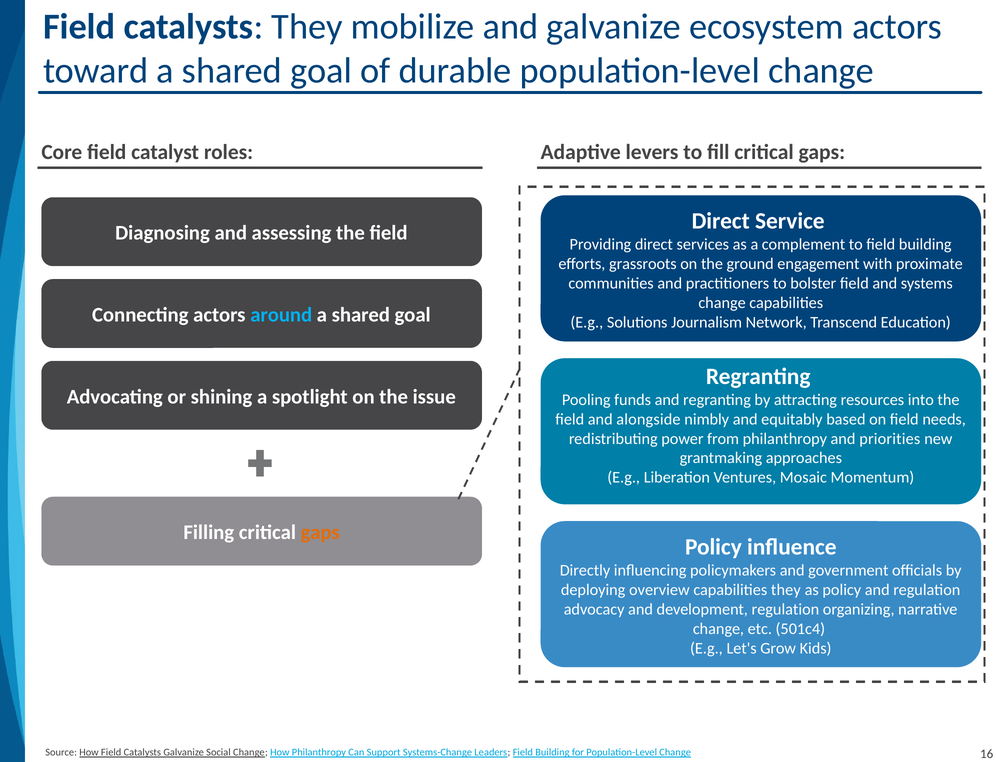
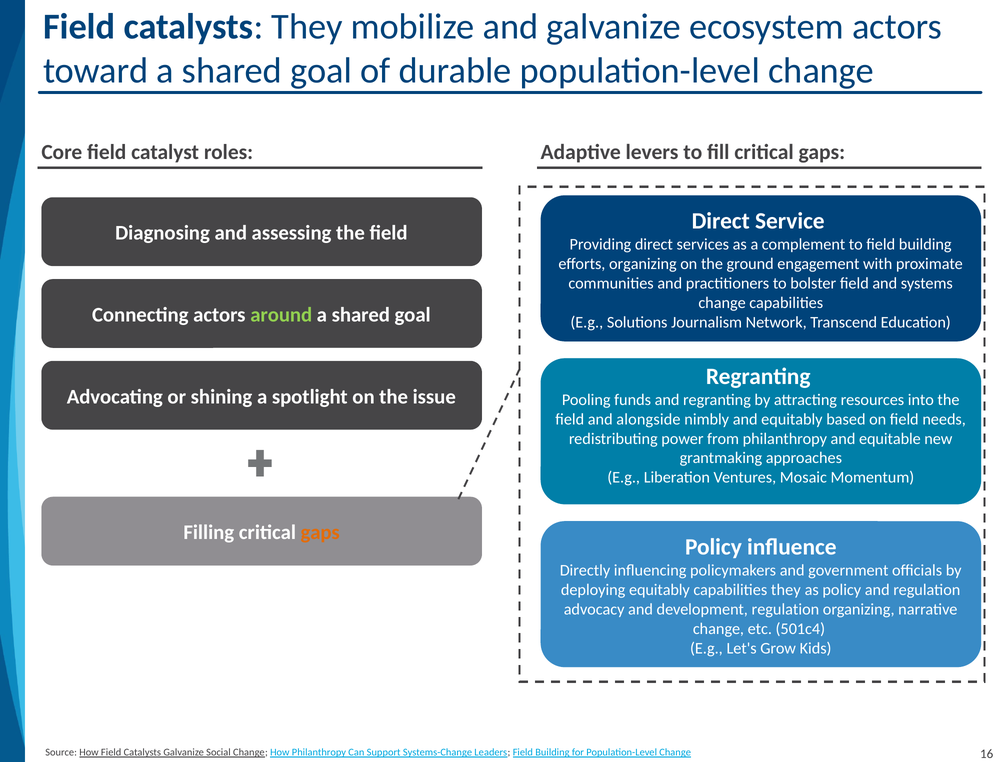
efforts grassroots: grassroots -> organizing (643, 264)
around colour: light blue -> light green (281, 315)
priorities: priorities -> equitable (890, 439)
deploying overview: overview -> equitably (659, 590)
